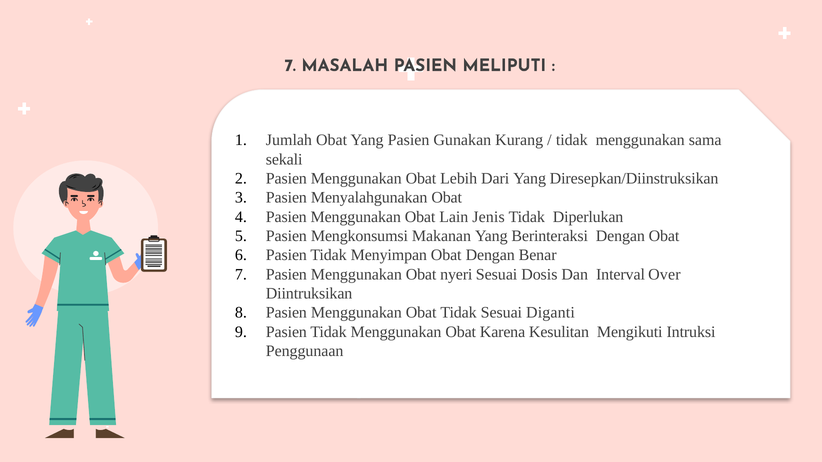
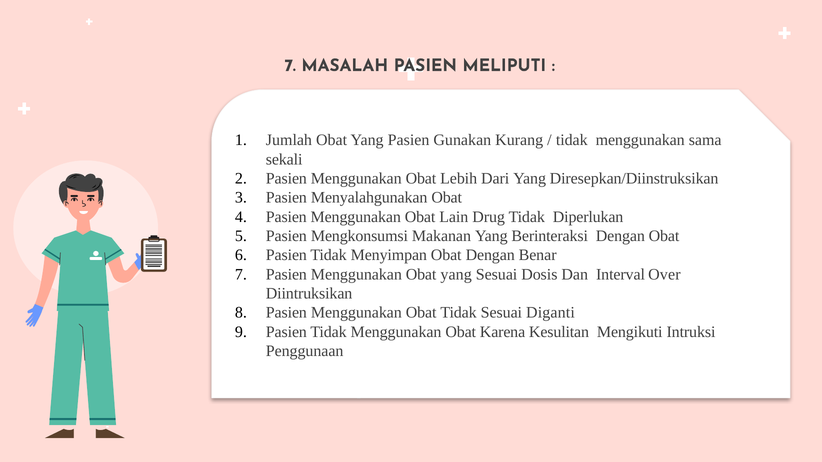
Jenis: Jenis -> Drug (489, 217)
Menggunakan Obat nyeri: nyeri -> yang (456, 275)
